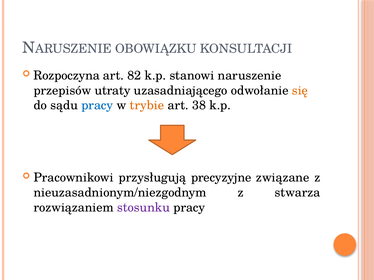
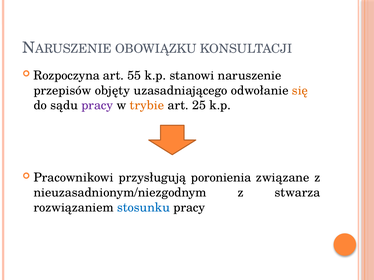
82: 82 -> 55 (134, 76)
utraty: utraty -> objęty (112, 91)
pracy colour: blue -> purple (97, 106)
38: 38 -> 25 (199, 106)
precyzyjne: precyzyjne -> poronienia (221, 178)
stosunku colour: purple -> blue (144, 208)
